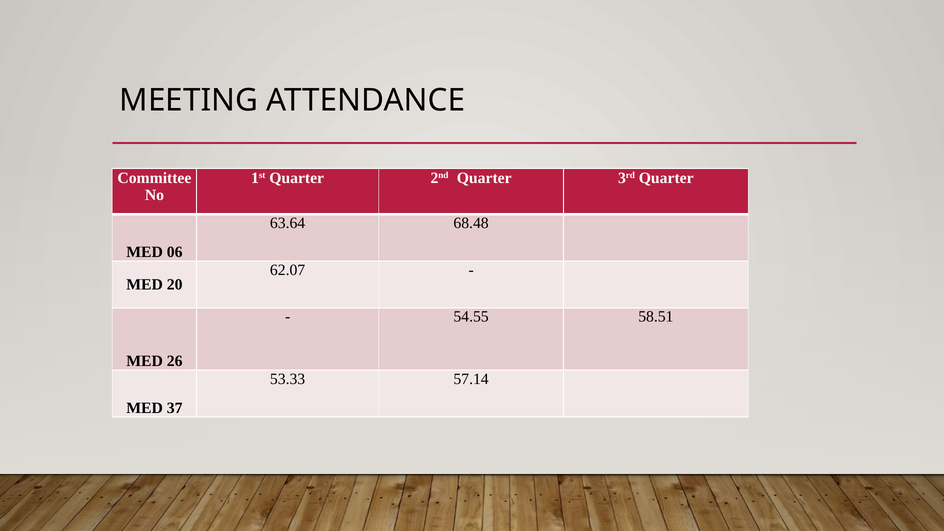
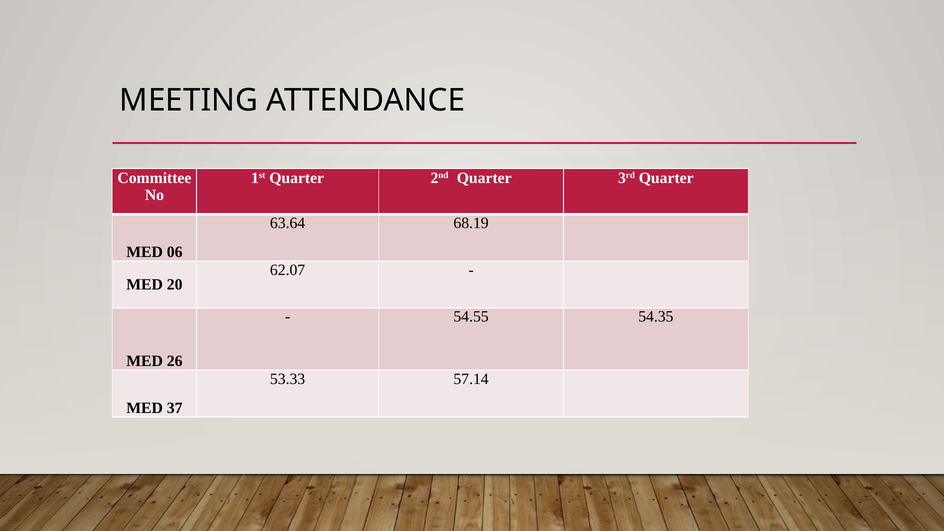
68.48: 68.48 -> 68.19 (471, 223)
58.51: 58.51 -> 54.35 (656, 317)
